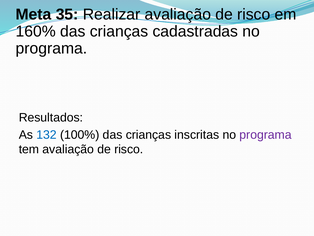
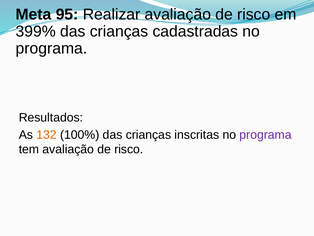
35: 35 -> 95 (67, 14)
160%: 160% -> 399% (36, 31)
132 colour: blue -> orange (47, 134)
